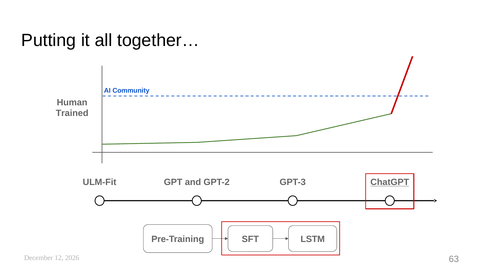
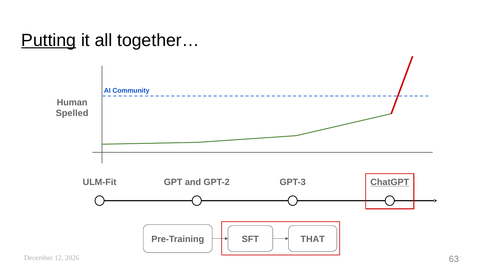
Putting underline: none -> present (49, 40)
Trained: Trained -> Spelled (72, 113)
LSTM: LSTM -> THAT (313, 239)
